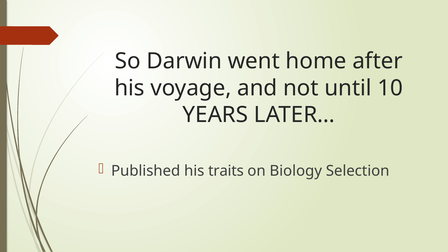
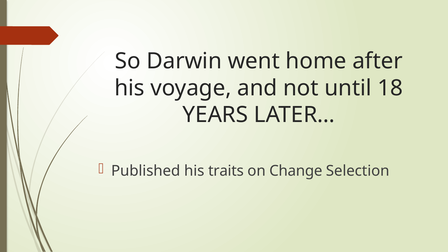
10: 10 -> 18 (390, 88)
Biology: Biology -> Change (296, 171)
